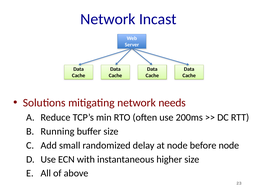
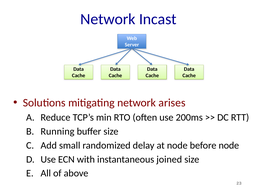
needs: needs -> arises (172, 103)
higher: higher -> joined (169, 160)
